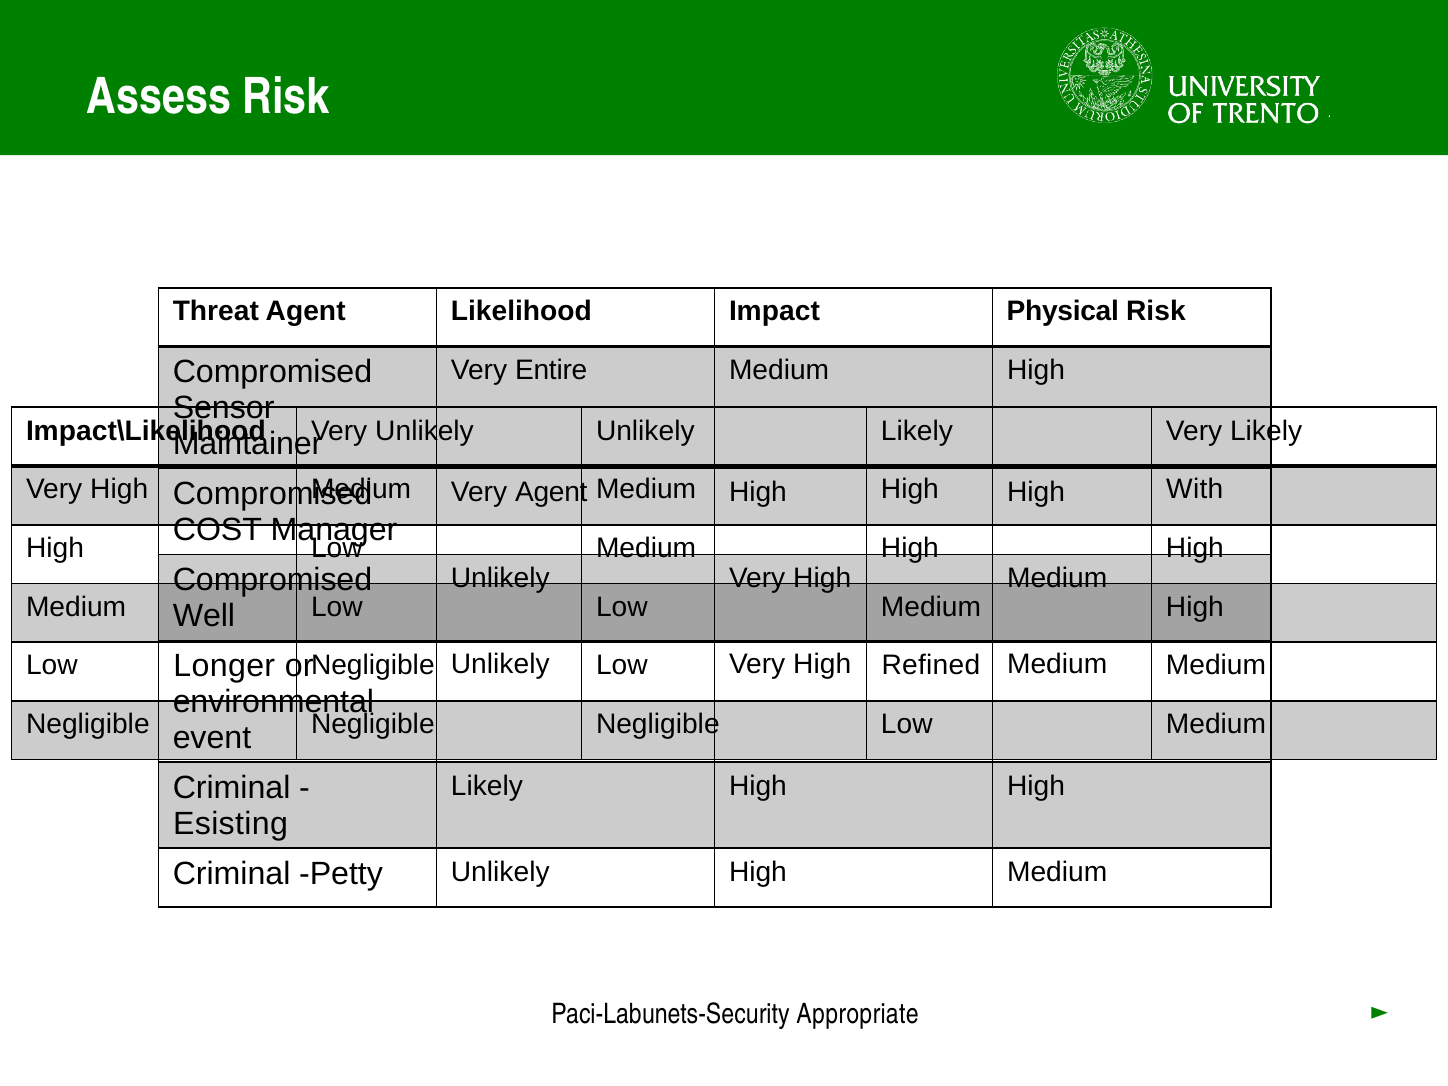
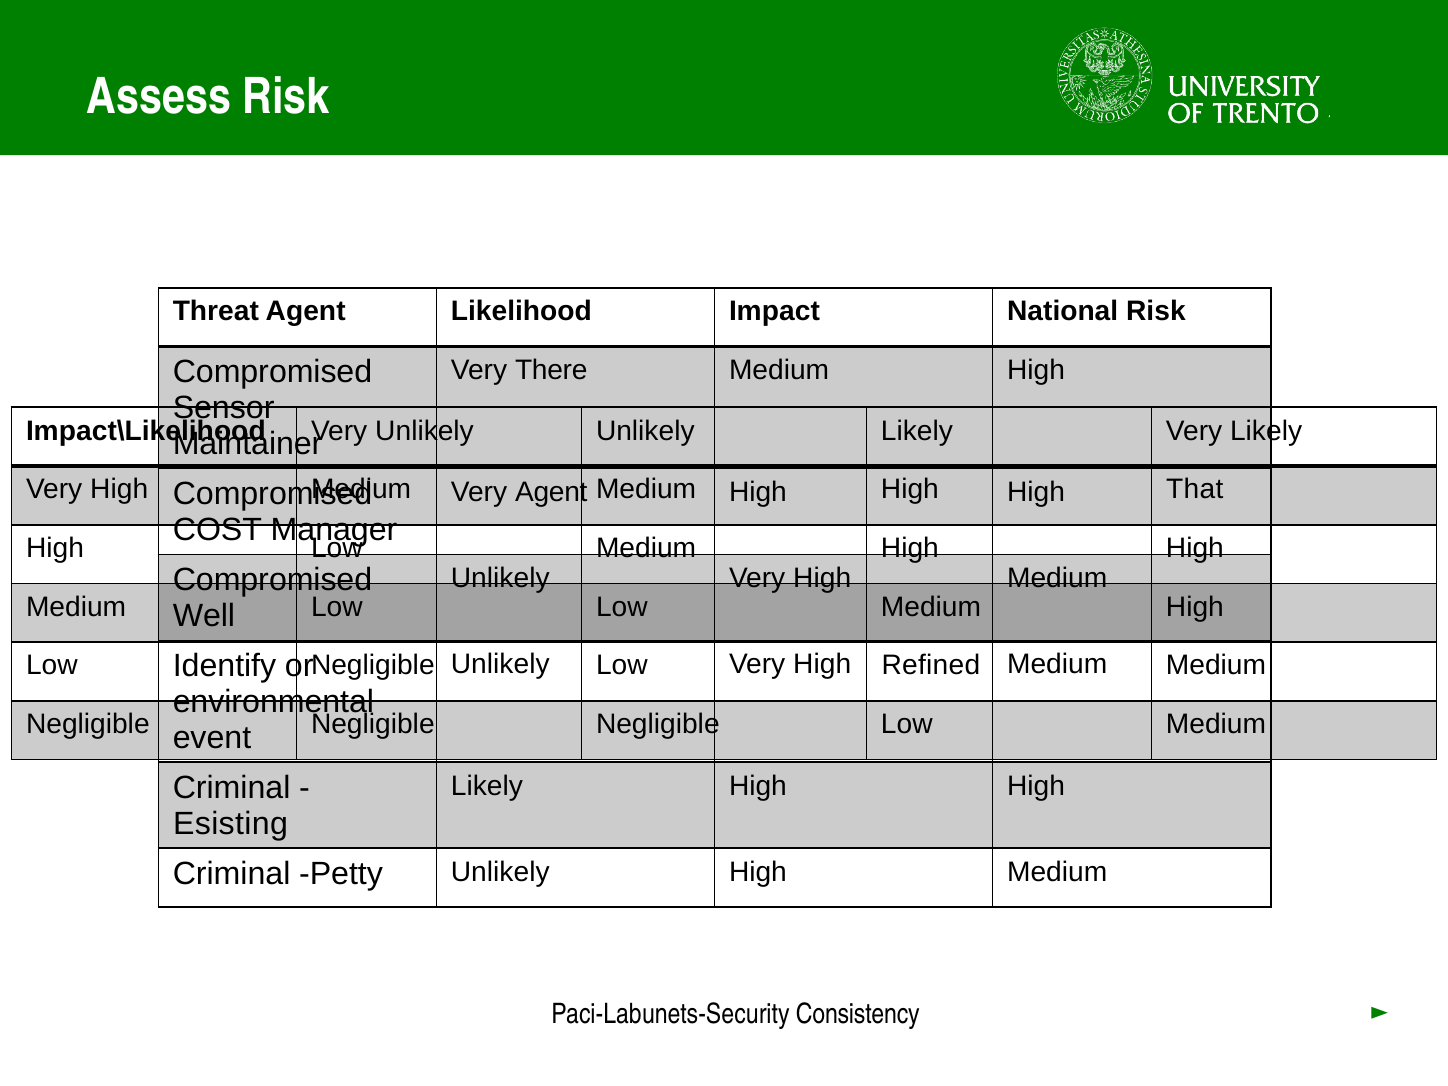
Physical: Physical -> National (1063, 312)
Entire: Entire -> There (551, 370)
With: With -> That (1195, 490)
Longer: Longer -> Identify (225, 666)
Appropriate: Appropriate -> Consistency (858, 1014)
